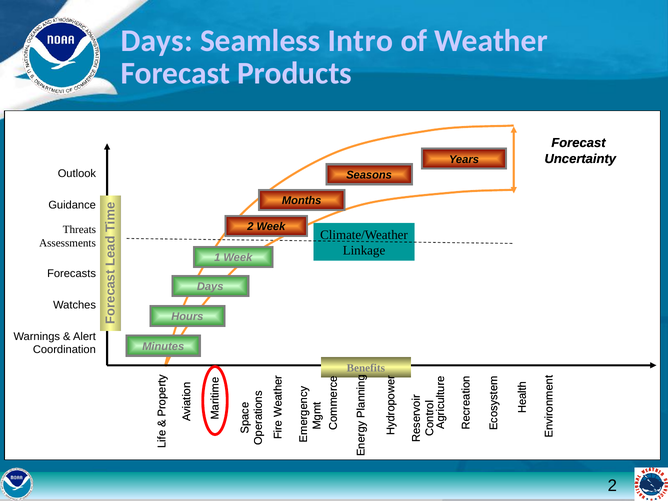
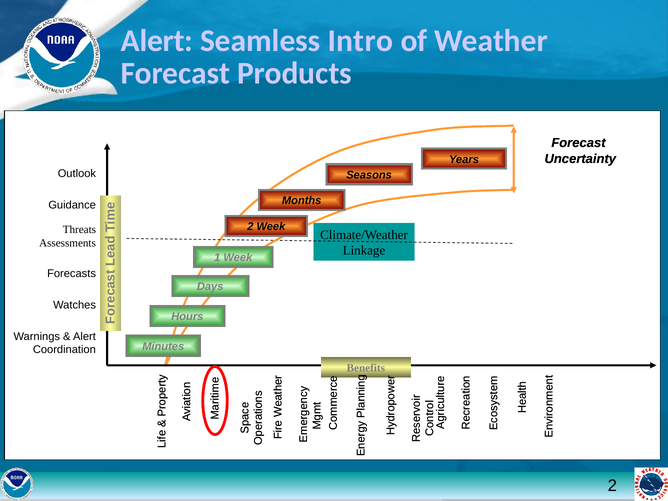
Days: Days -> Alert (157, 41)
